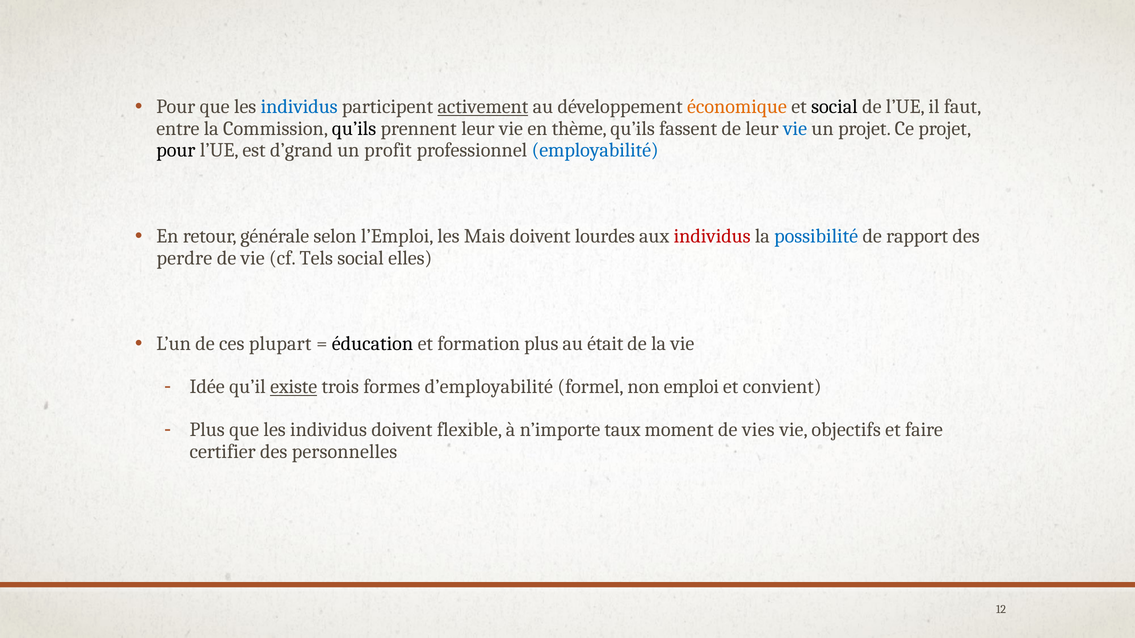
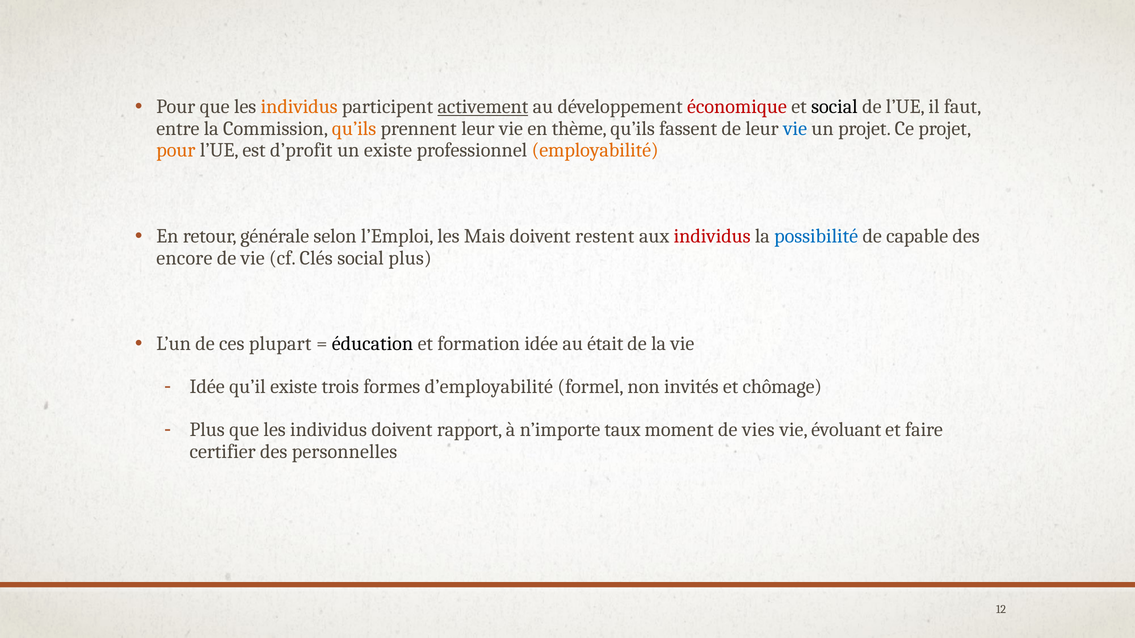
individus colour: blue -> orange (299, 107)
économique colour: orange -> red (737, 107)
qu’ils colour: black -> orange (354, 129)
pour colour: black -> orange (176, 150)
d’grand: d’grand -> d’profit (301, 150)
un profit: profit -> existe (388, 150)
employabilité colour: blue -> orange (595, 150)
lourdes: lourdes -> restent (605, 236)
rapport: rapport -> capable (917, 236)
perdre: perdre -> encore (184, 258)
Tels: Tels -> Clés (316, 258)
social elles: elles -> plus (410, 258)
formation plus: plus -> idée (541, 344)
existe underline: present -> none (294, 387)
emploi: emploi -> invités (691, 387)
convient: convient -> chômage (782, 387)
flexible: flexible -> rapport (470, 430)
objectifs: objectifs -> évoluant (846, 430)
